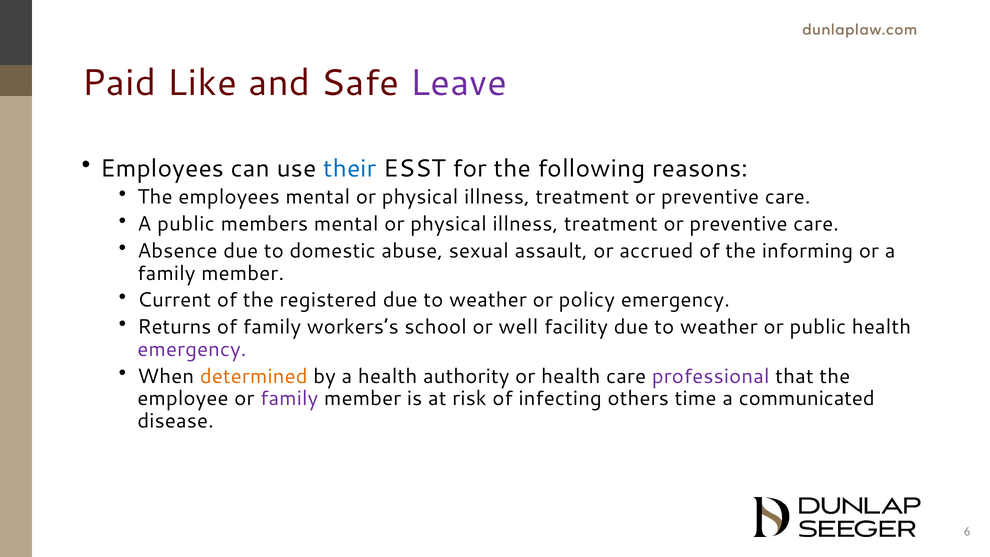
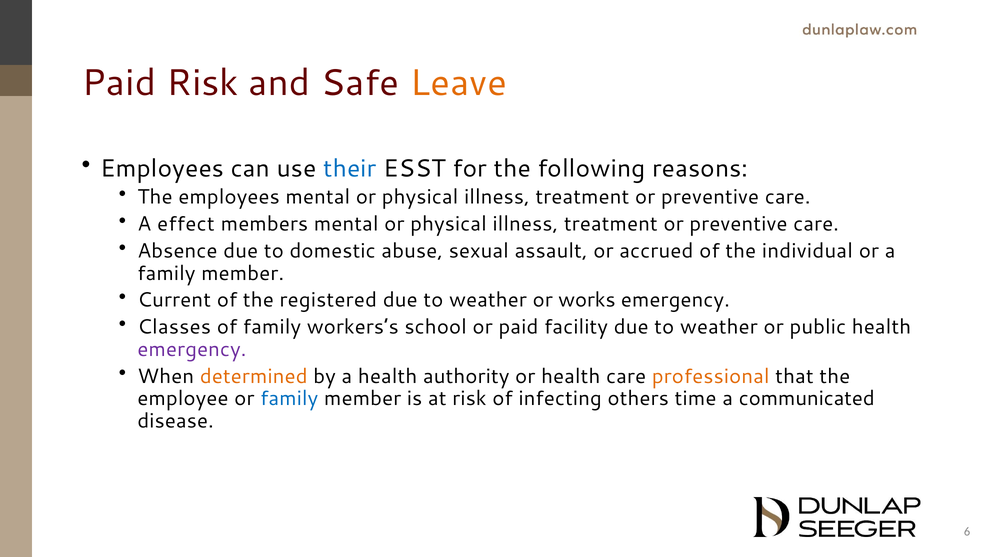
Paid Like: Like -> Risk (202, 83)
Leave colour: purple -> orange (458, 83)
A public: public -> effect (186, 224)
informing: informing -> individual (807, 251)
policy: policy -> works (587, 300)
Returns: Returns -> Classes (174, 327)
or well: well -> paid (518, 327)
professional colour: purple -> orange (711, 376)
family colour: purple -> blue (289, 398)
